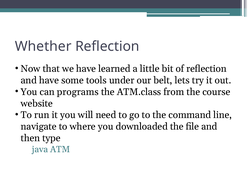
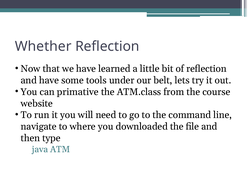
programs: programs -> primative (78, 92)
